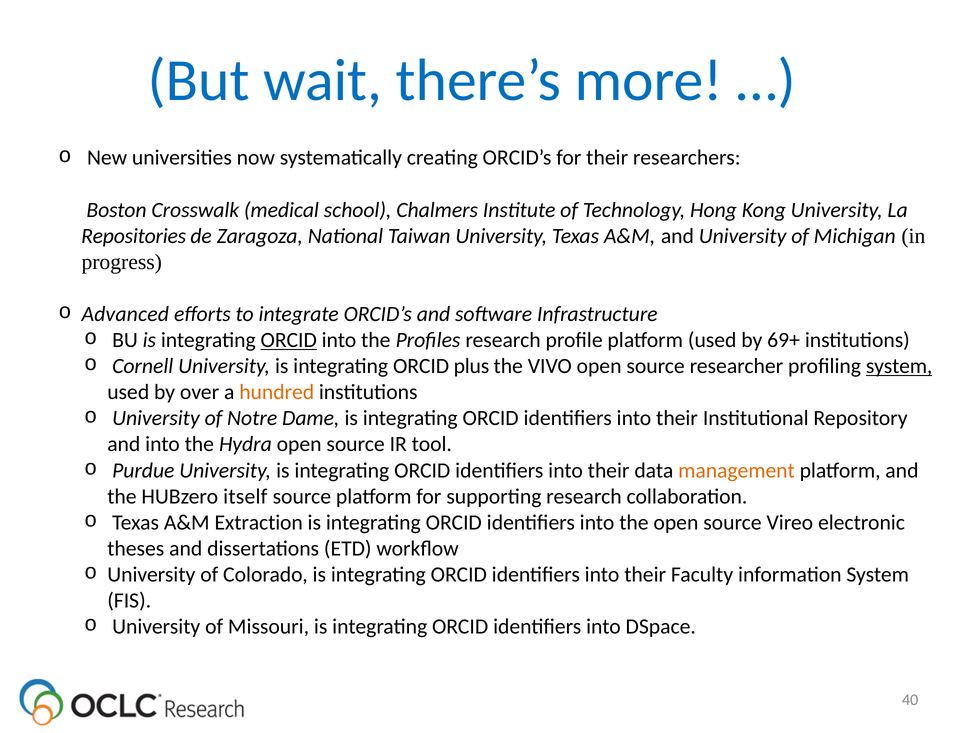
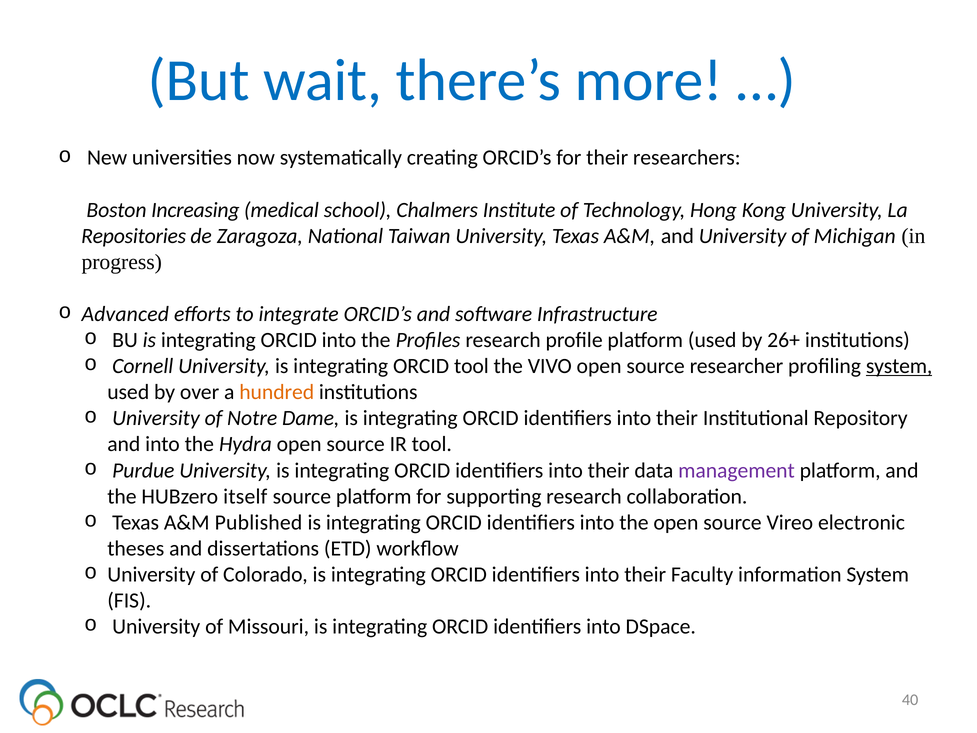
Crosswalk: Crosswalk -> Increasing (195, 210)
ORCID underline: present -> none (289, 340)
69+: 69+ -> 26+ (784, 340)
ORCID plus: plus -> tool (471, 366)
management colour: orange -> purple (737, 470)
Extraction: Extraction -> Published (259, 522)
